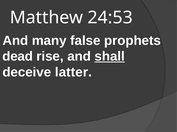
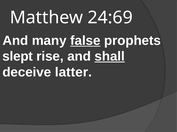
24:53: 24:53 -> 24:69 (110, 18)
false underline: none -> present (85, 41)
dead: dead -> slept (18, 57)
